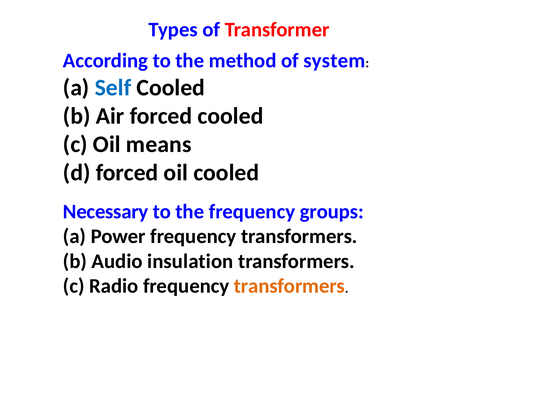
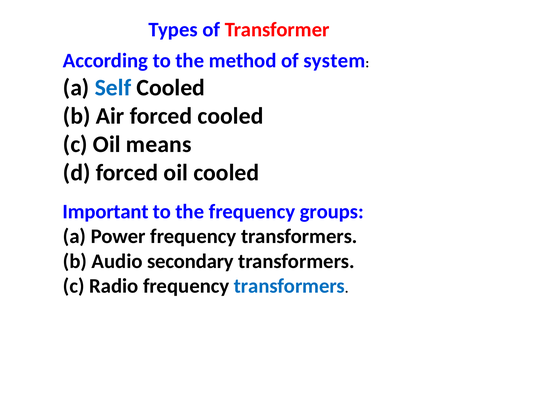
Necessary: Necessary -> Important (106, 212)
insulation: insulation -> secondary (190, 262)
transformers colour: orange -> blue (289, 287)
